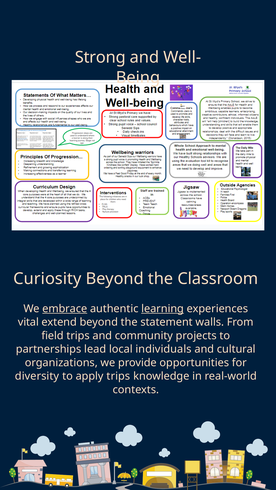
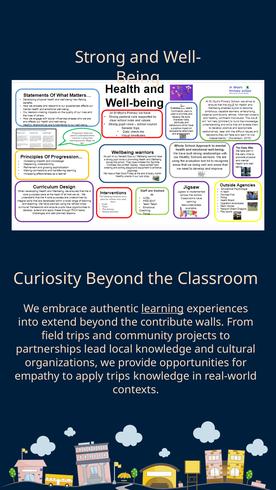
embrace underline: present -> none (65, 309)
vital: vital -> into (28, 323)
statement: statement -> contribute (167, 323)
local individuals: individuals -> knowledge (164, 350)
diversity: diversity -> empathy (37, 377)
